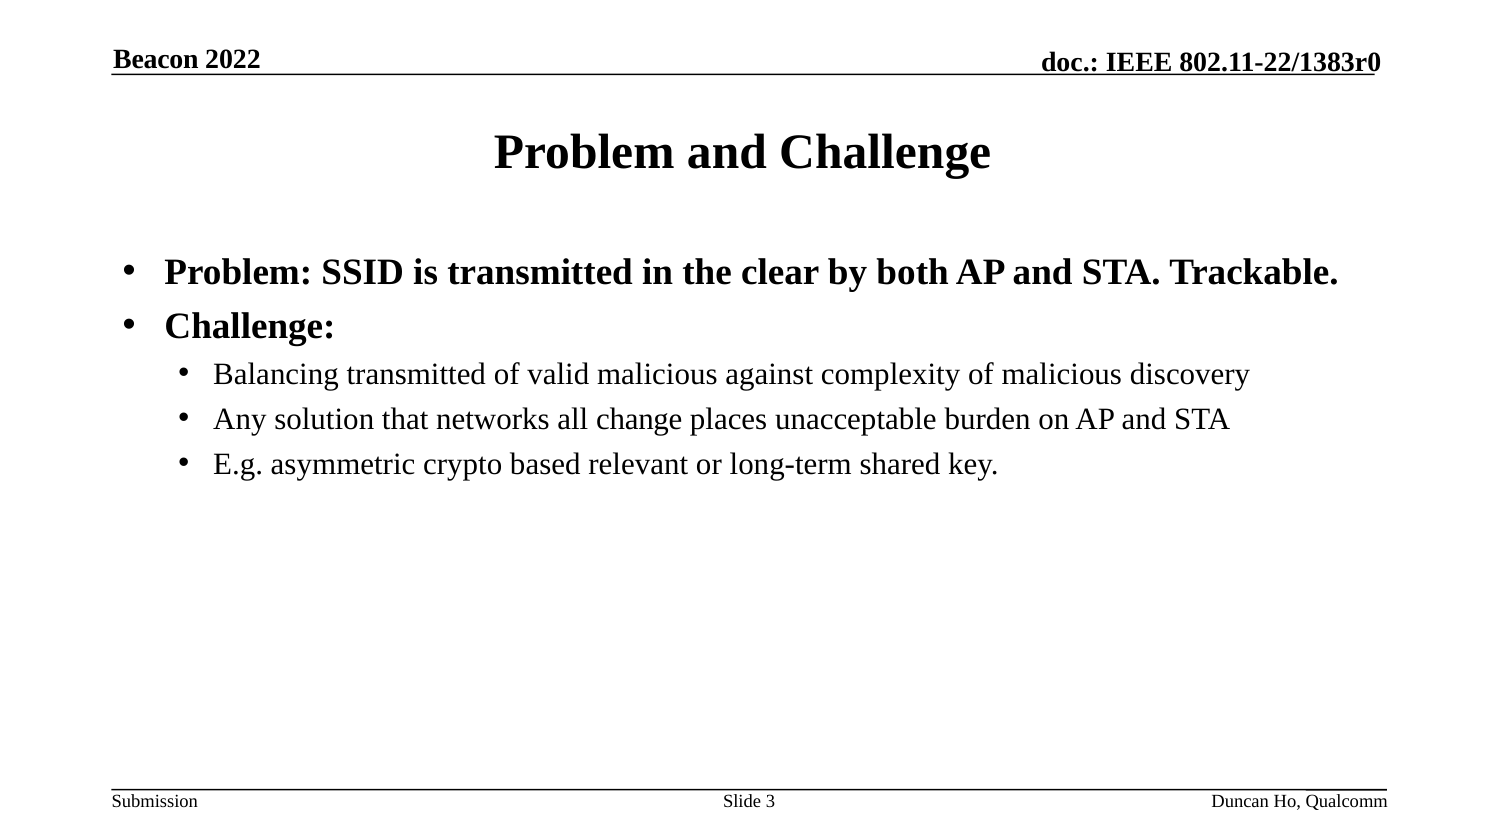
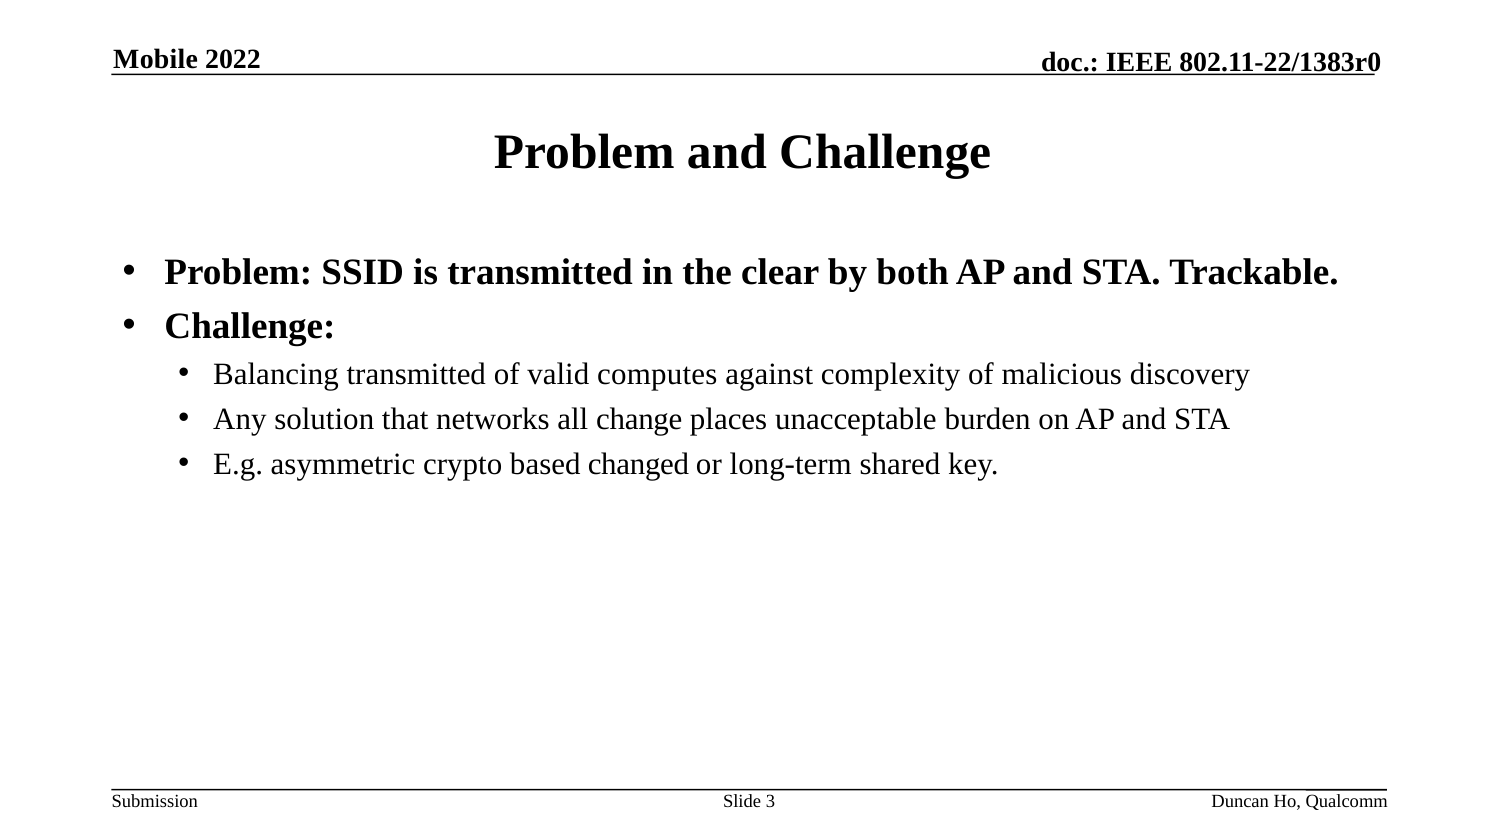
Beacon: Beacon -> Mobile (156, 59)
valid malicious: malicious -> computes (657, 374)
relevant: relevant -> changed (638, 464)
